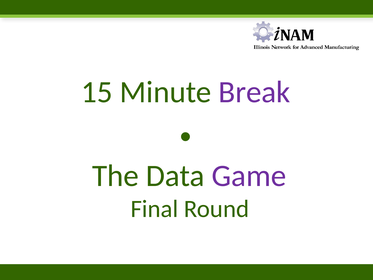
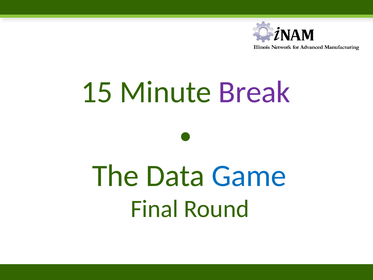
Game colour: purple -> blue (249, 176)
